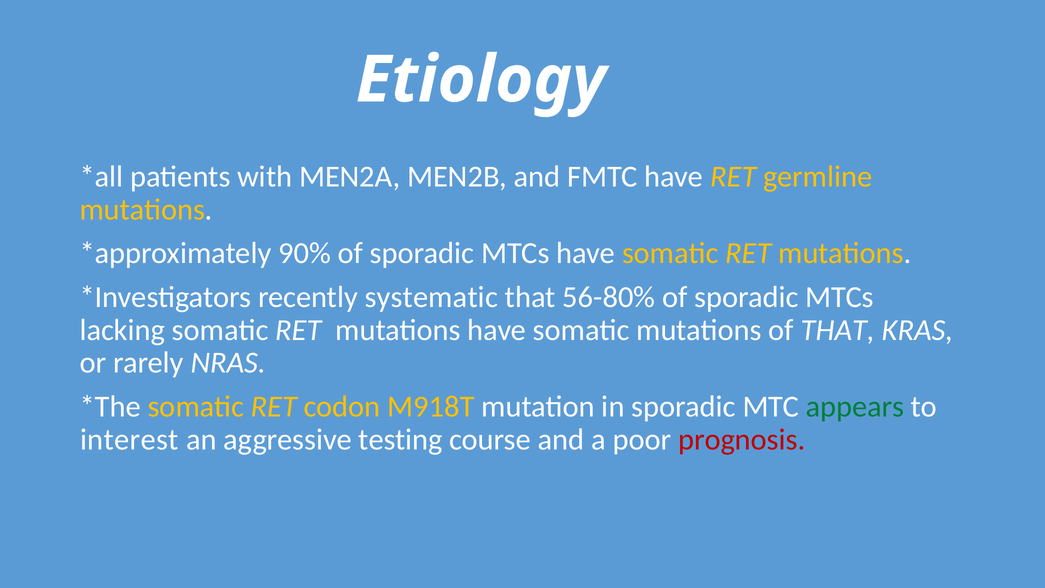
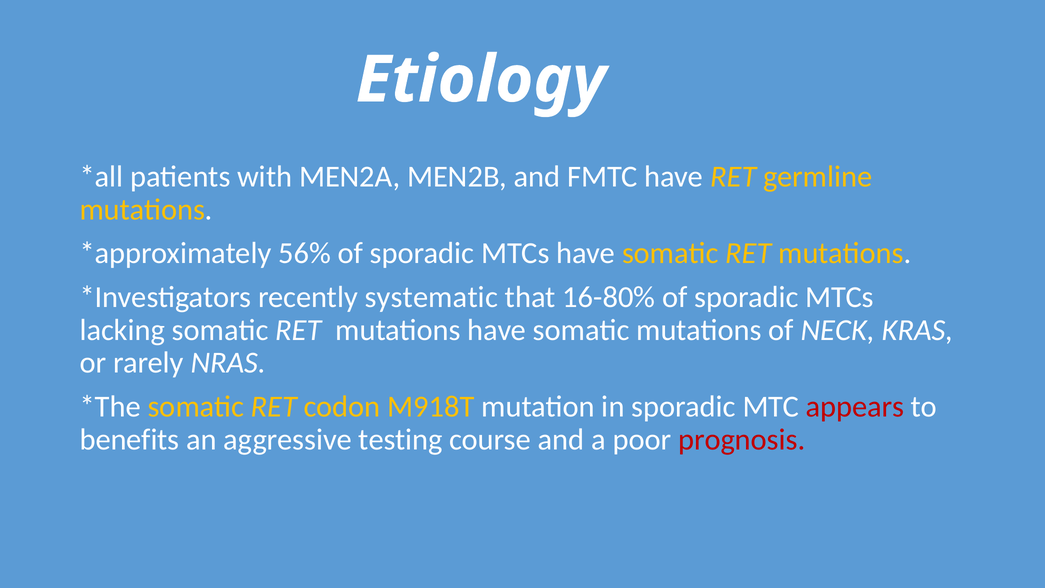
90%: 90% -> 56% (305, 253)
56-80%: 56-80% -> 16-80% (609, 297)
of THAT: THAT -> NECK (838, 330)
appears colour: green -> red (855, 406)
interest: interest -> benefits (130, 439)
